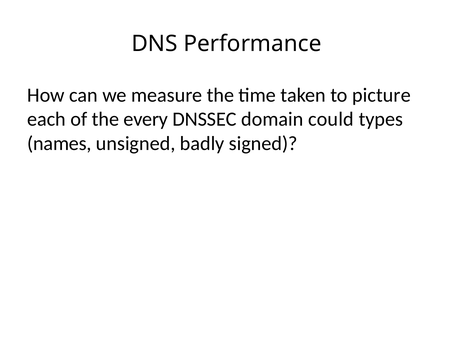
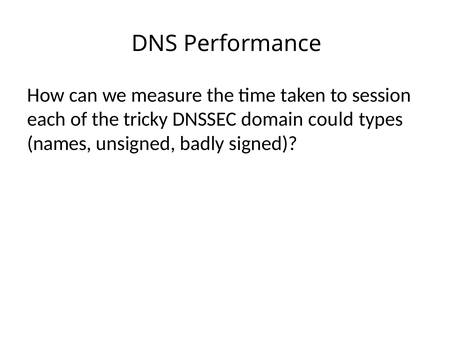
picture: picture -> session (382, 95)
every: every -> tricky (146, 119)
